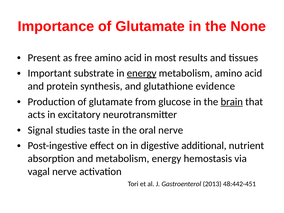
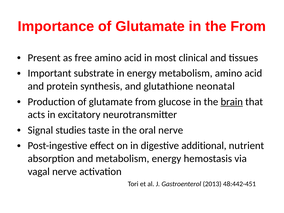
the None: None -> From (248, 27)
results: results -> clinical (193, 58)
energy underline: present -> none (142, 73)
evidence: evidence -> neonatal (215, 86)
